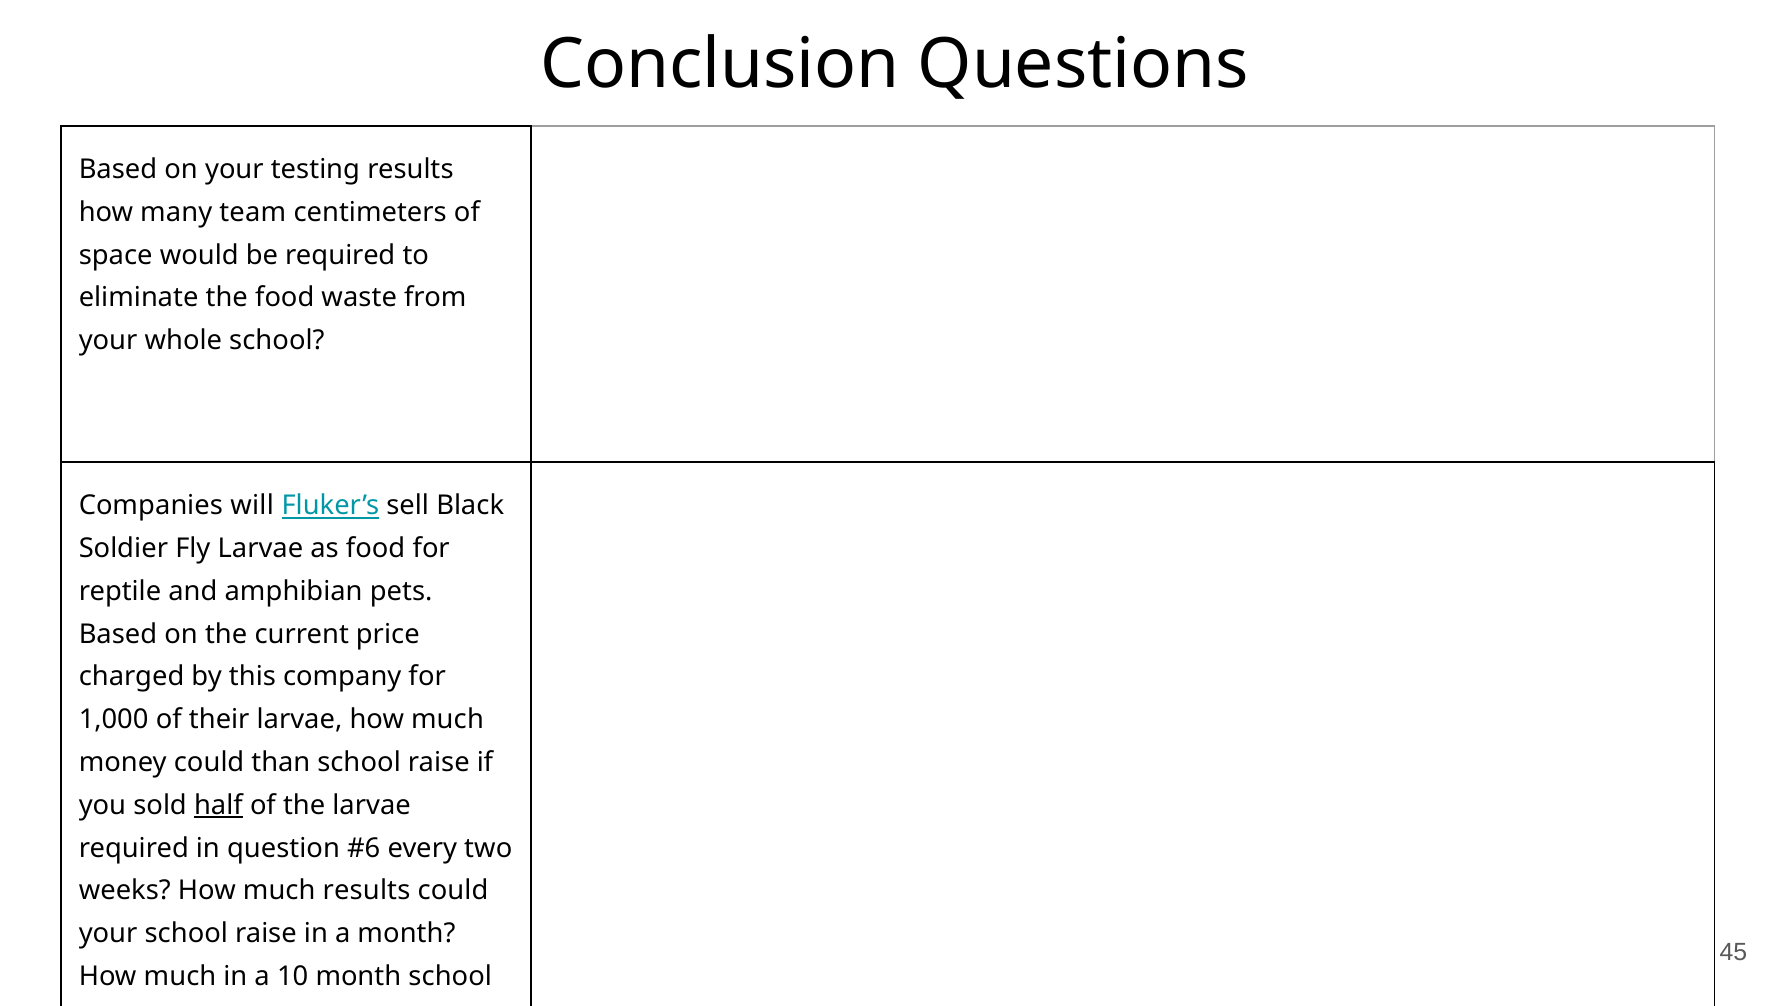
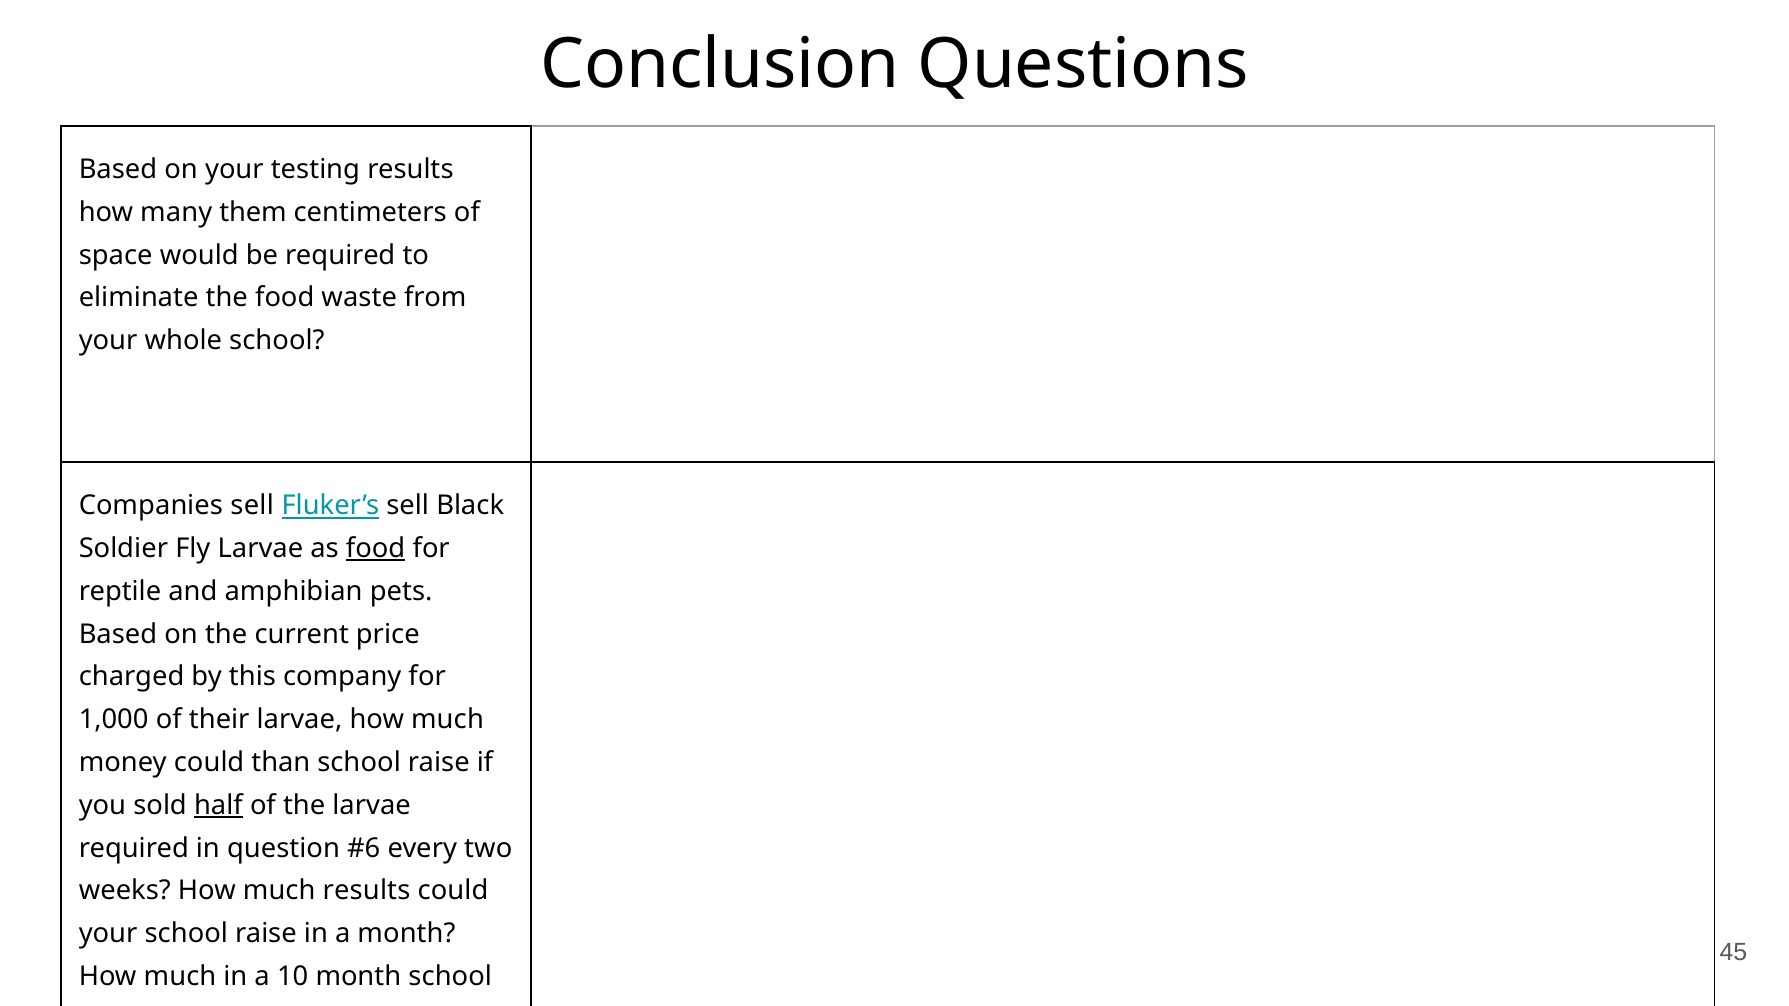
team: team -> them (253, 212)
Companies will: will -> sell (252, 506)
food underline: none -> present (376, 549)
